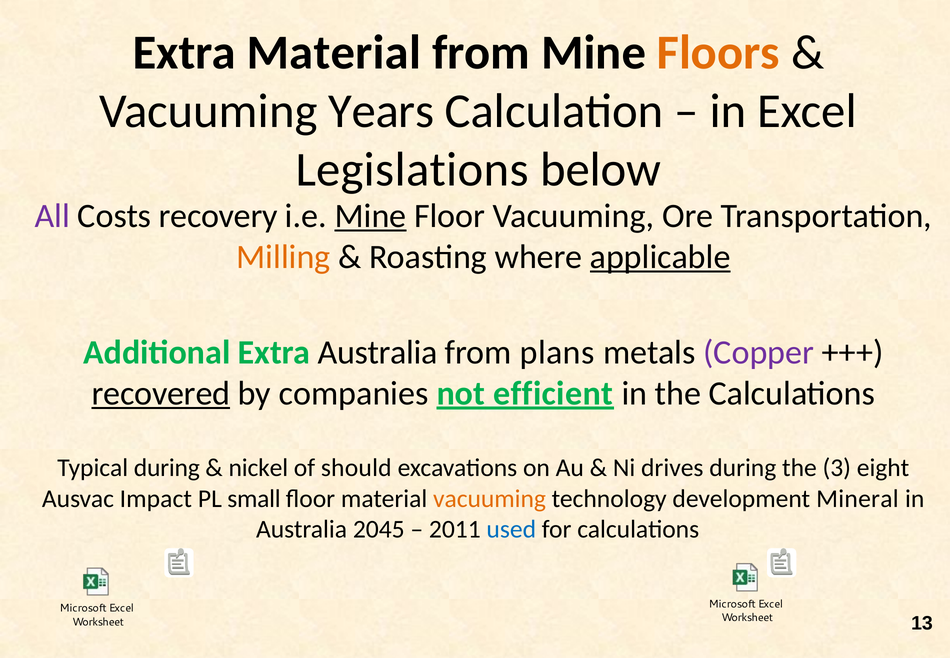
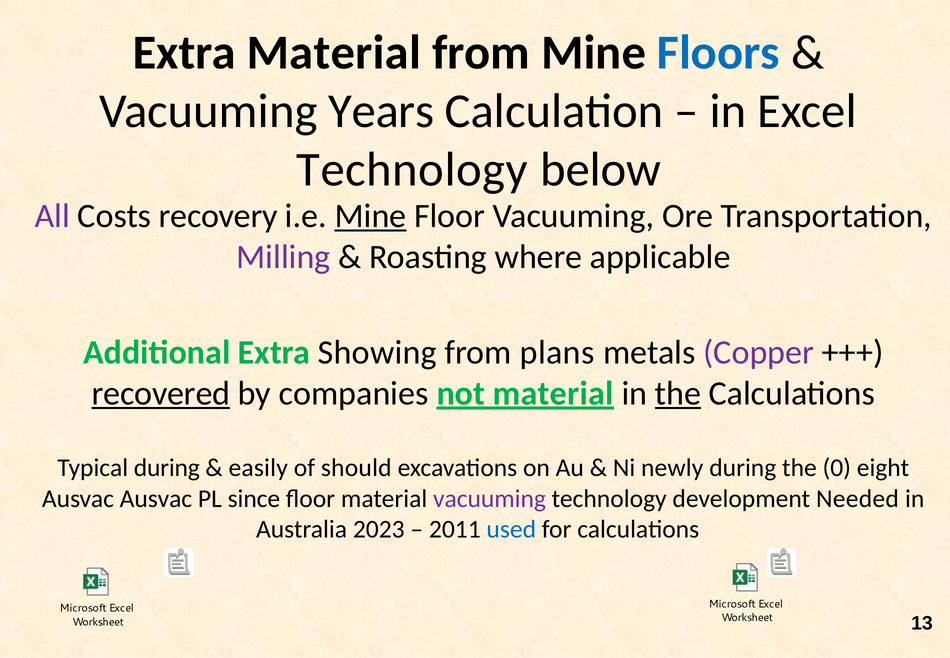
Floors colour: orange -> blue (718, 53)
Legislations: Legislations -> Technology (412, 170)
Milling colour: orange -> purple (283, 257)
applicable underline: present -> none (660, 257)
Extra Australia: Australia -> Showing (377, 352)
not efficient: efficient -> material (553, 393)
the underline: none -> present (678, 393)
nickel: nickel -> easily (258, 468)
drives: drives -> newly (672, 468)
3: 3 -> 0 (837, 468)
Ausvac Impact: Impact -> Ausvac (156, 498)
small: small -> since (254, 498)
vacuuming colour: orange -> purple (490, 498)
Mineral: Mineral -> Needed (857, 498)
2045: 2045 -> 2023 (379, 529)
